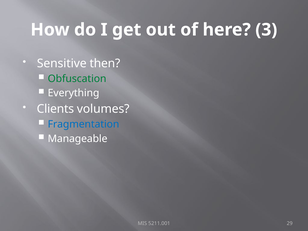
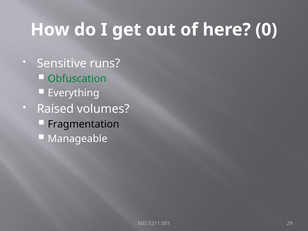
3: 3 -> 0 (266, 30)
then: then -> runs (105, 63)
Clients: Clients -> Raised (55, 109)
Fragmentation colour: blue -> black (83, 124)
